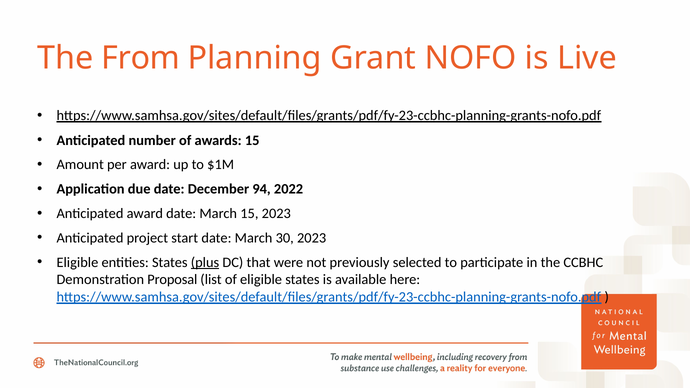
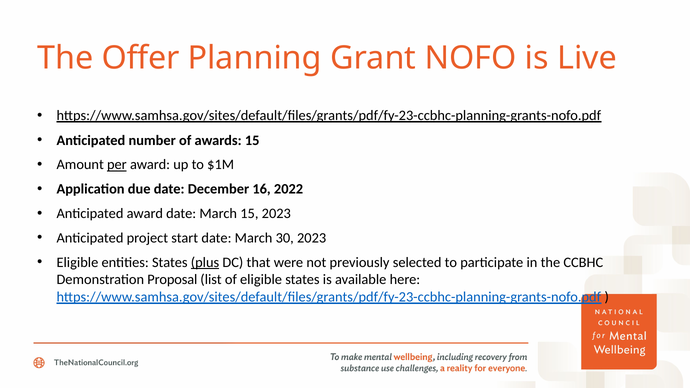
From: From -> Offer (141, 58)
per underline: none -> present (117, 165)
94: 94 -> 16 (262, 189)
